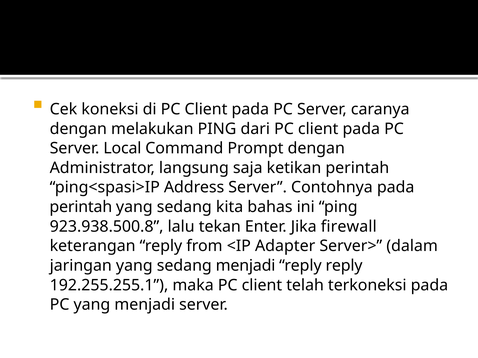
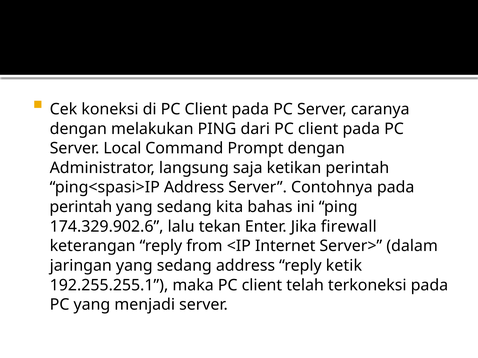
923.938.500.8: 923.938.500.8 -> 174.329.902.6 (107, 227)
Adapter: Adapter -> Internet (285, 246)
sedang menjadi: menjadi -> address (245, 266)
reply reply: reply -> ketik (344, 266)
